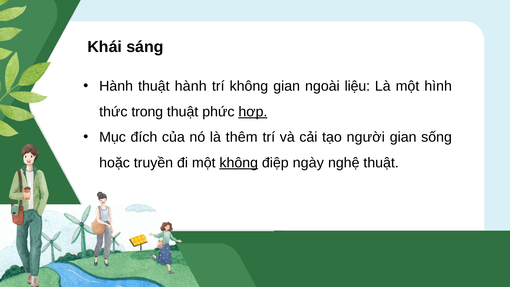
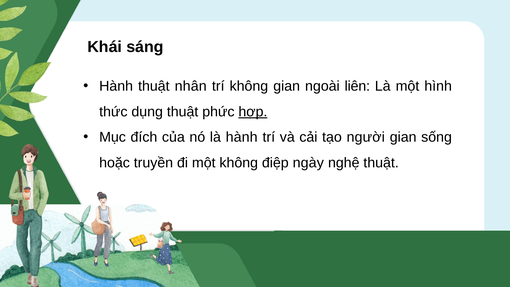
thuật hành: hành -> nhân (191, 86)
liệu: liệu -> liên (357, 86)
trong: trong -> dụng (147, 112)
là thêm: thêm -> hành (242, 137)
không underline: present -> none (239, 163)
